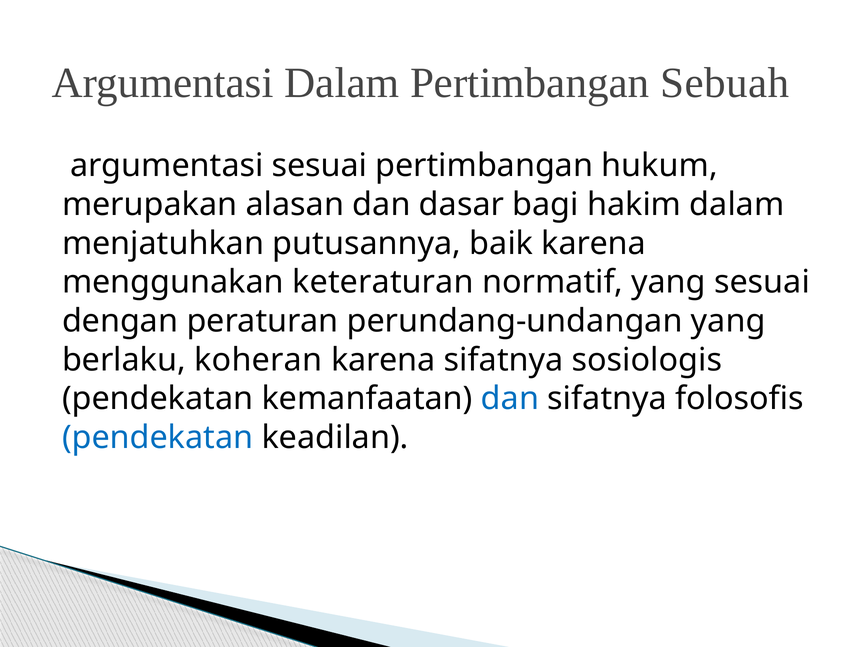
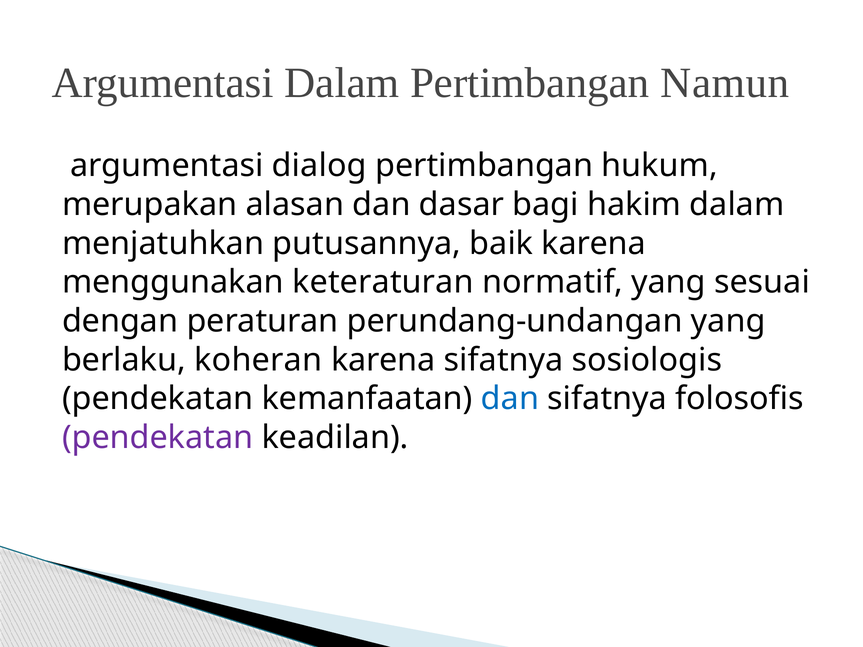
Sebuah: Sebuah -> Namun (725, 83)
argumentasi sesuai: sesuai -> dialog (319, 166)
pendekatan colour: blue -> purple (158, 438)
